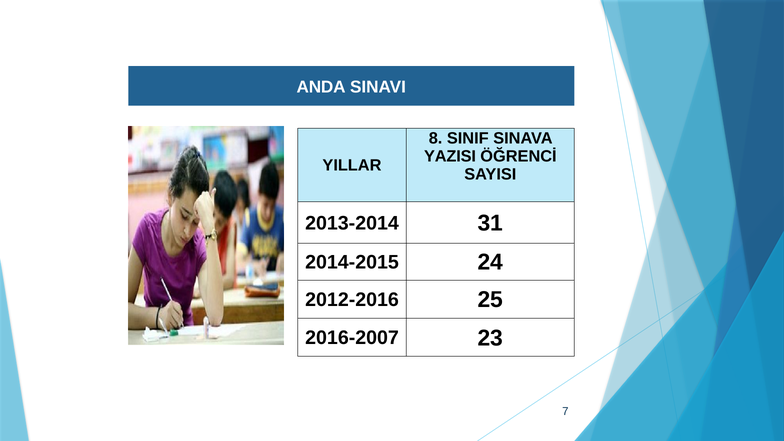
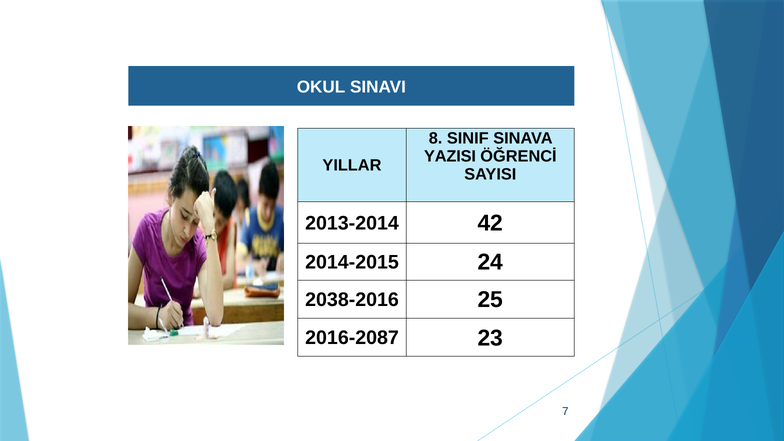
ANDA: ANDA -> OKUL (321, 87)
31: 31 -> 42 (490, 223)
2012-2016: 2012-2016 -> 2038-2016 (352, 300)
2016-2007: 2016-2007 -> 2016-2087 (352, 338)
